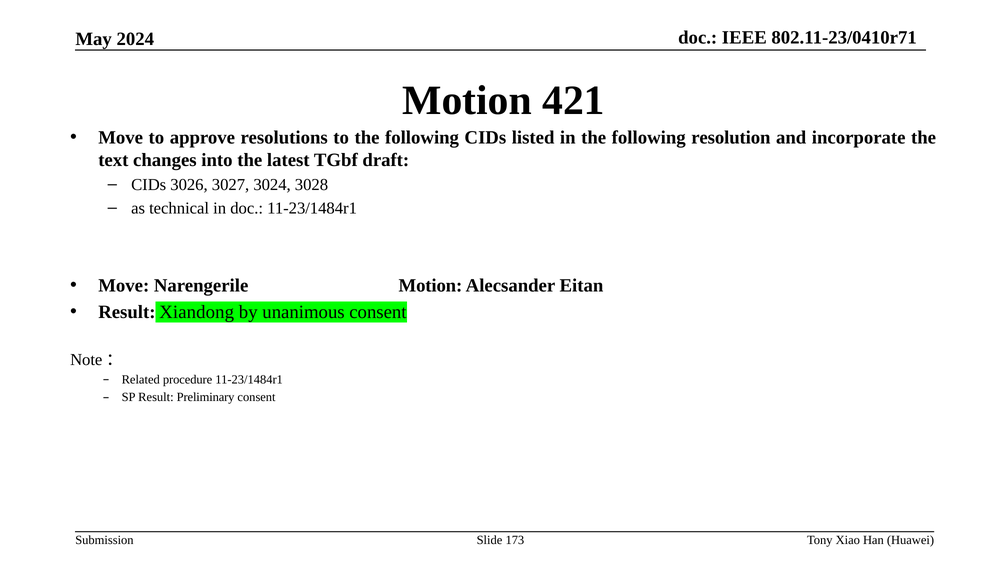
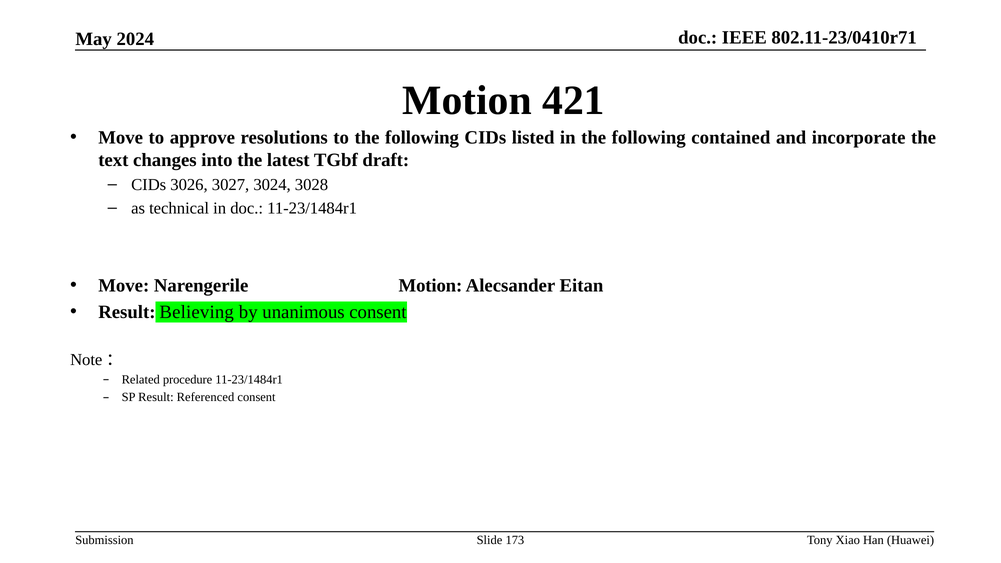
resolution: resolution -> contained (731, 138)
Xiandong: Xiandong -> Believing (197, 312)
Preliminary: Preliminary -> Referenced (206, 397)
